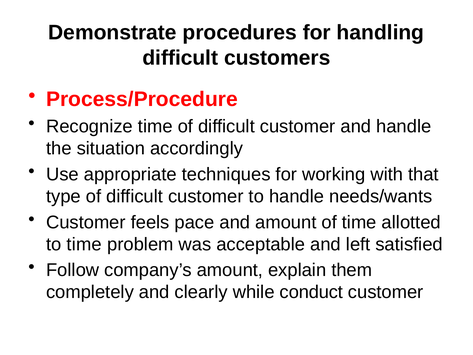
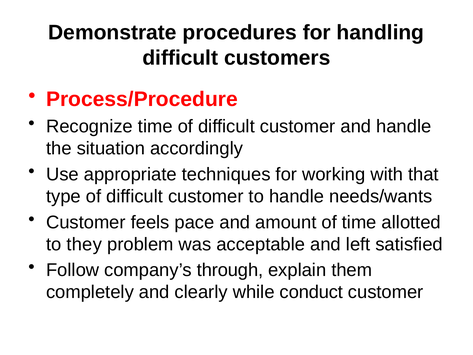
to time: time -> they (84, 244)
company’s amount: amount -> through (230, 270)
